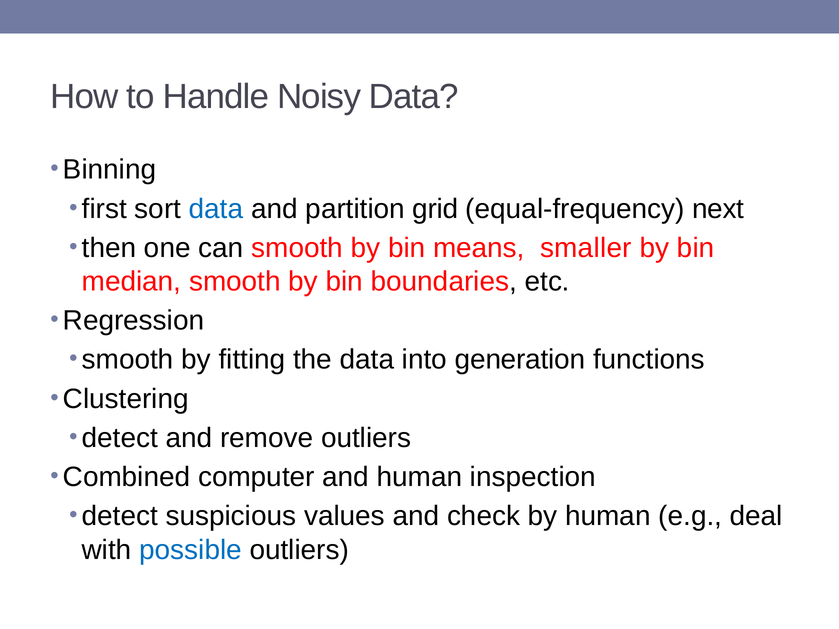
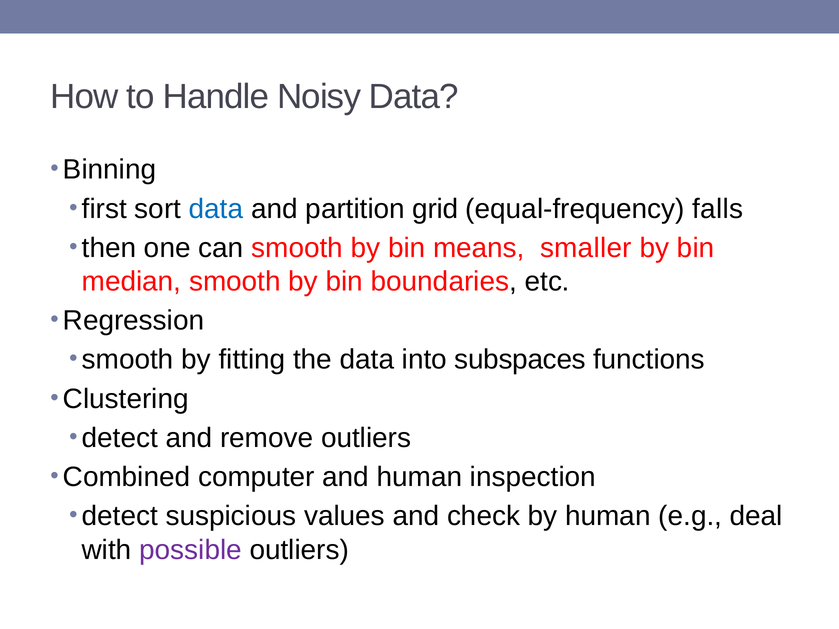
next: next -> falls (718, 209)
generation: generation -> subspaces (520, 360)
possible colour: blue -> purple (191, 550)
